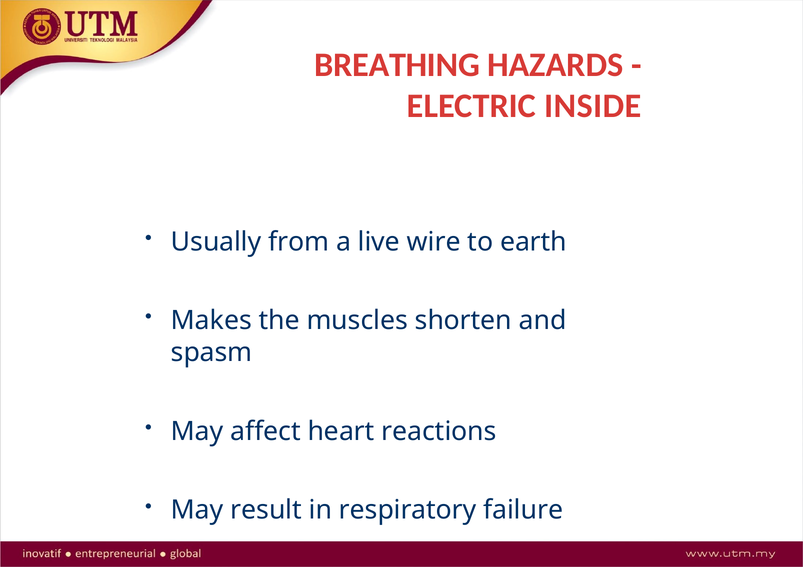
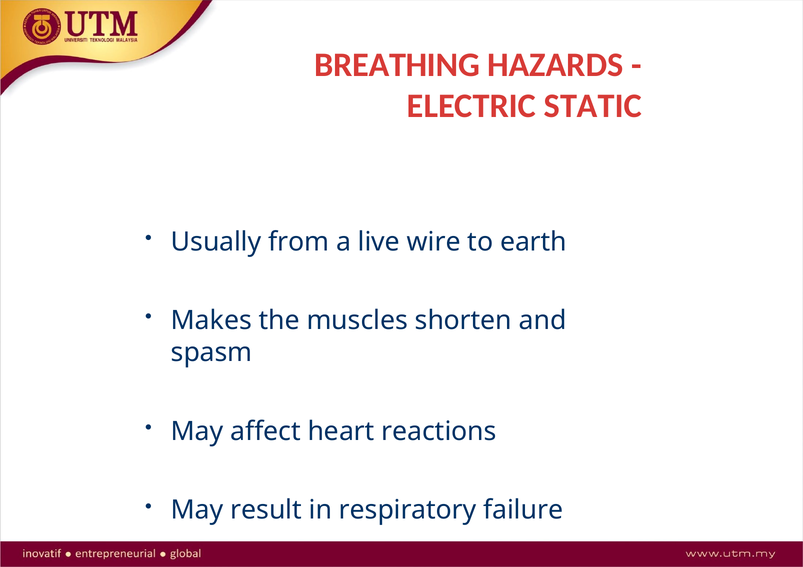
INSIDE: INSIDE -> STATIC (593, 106)
